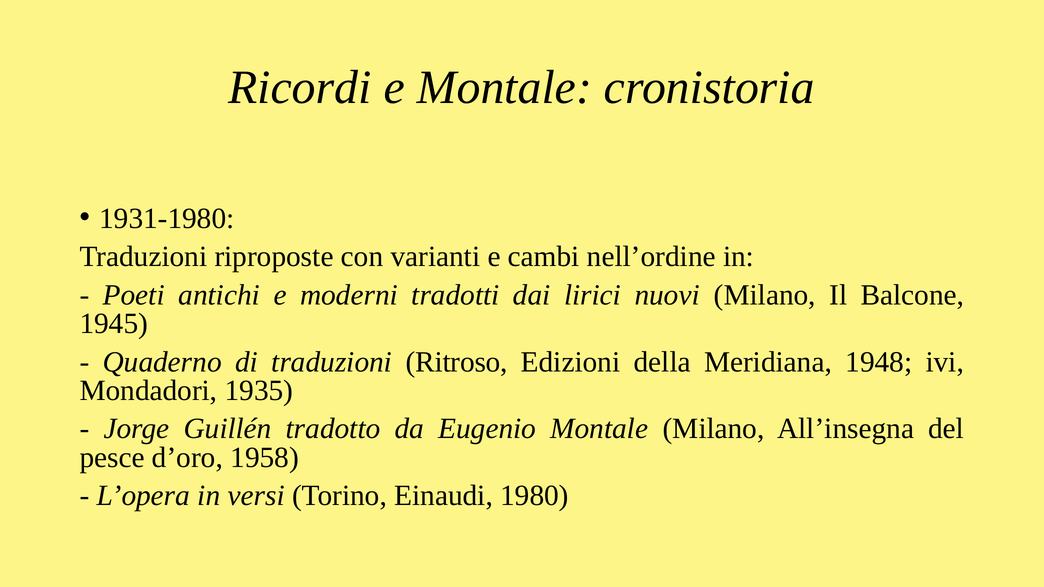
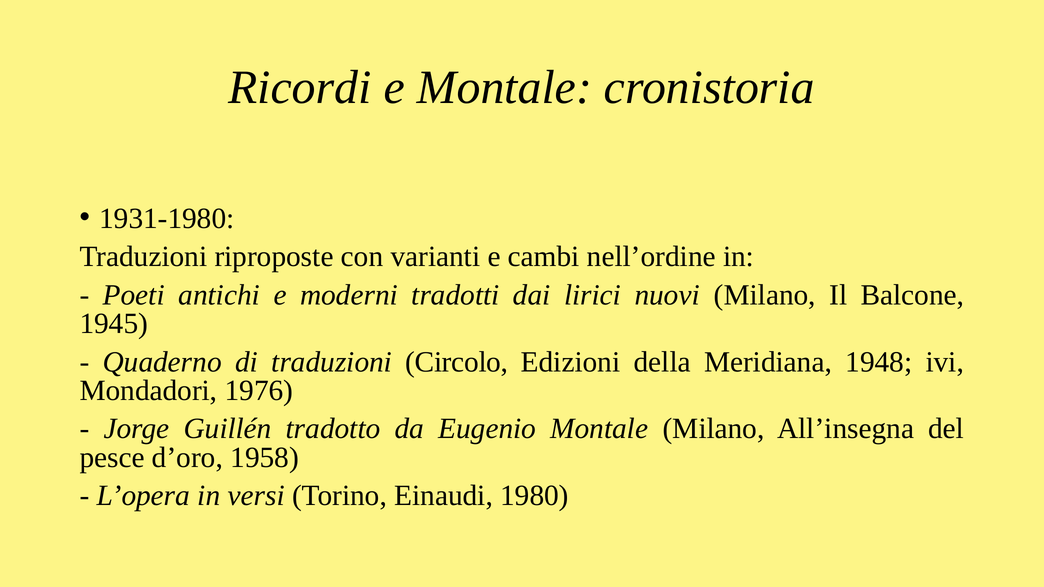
Ritroso: Ritroso -> Circolo (457, 362)
1935: 1935 -> 1976 (259, 391)
